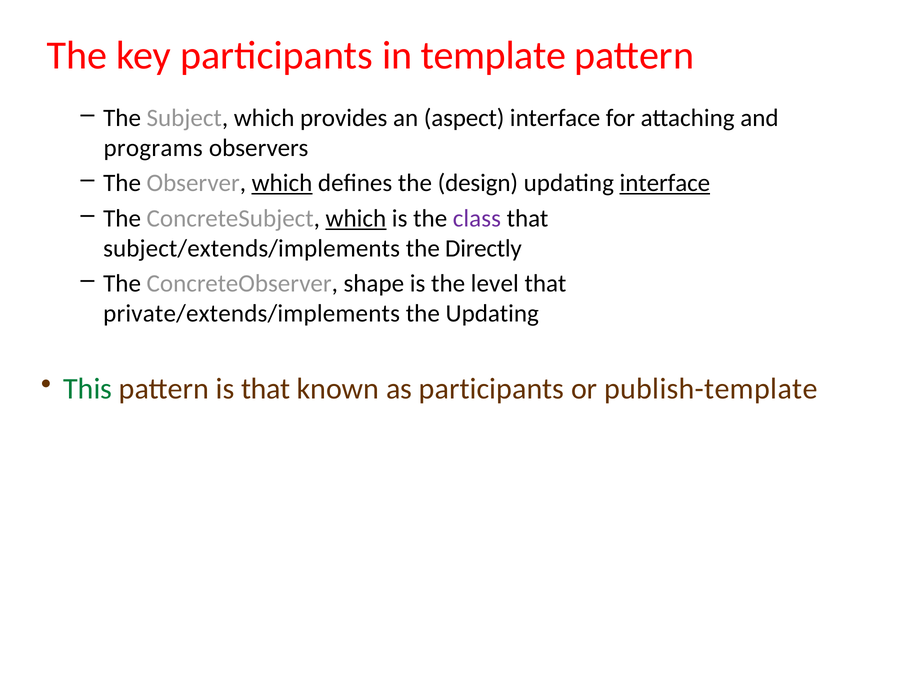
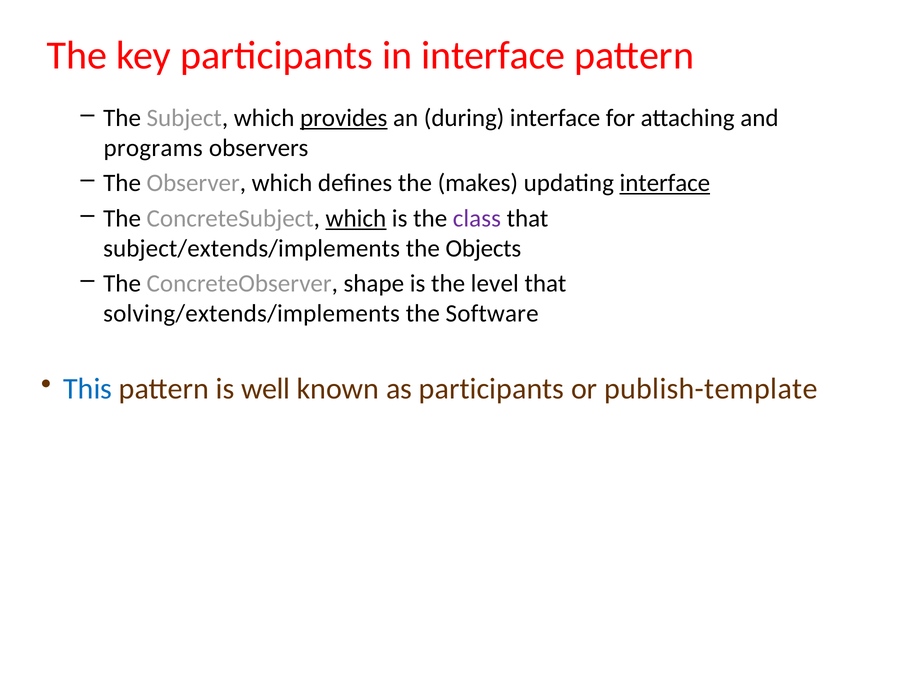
in template: template -> interface (493, 55)
provides underline: none -> present (344, 118)
aspect: aspect -> during (464, 118)
which underline: present -> none (282, 183)
design: design -> makes (478, 183)
Directly: Directly -> Objects (483, 249)
private/extends/implements: private/extends/implements -> solving/extends/implements (252, 314)
the Updating: Updating -> Software (492, 314)
This colour: green -> blue (88, 389)
is that: that -> well (266, 389)
